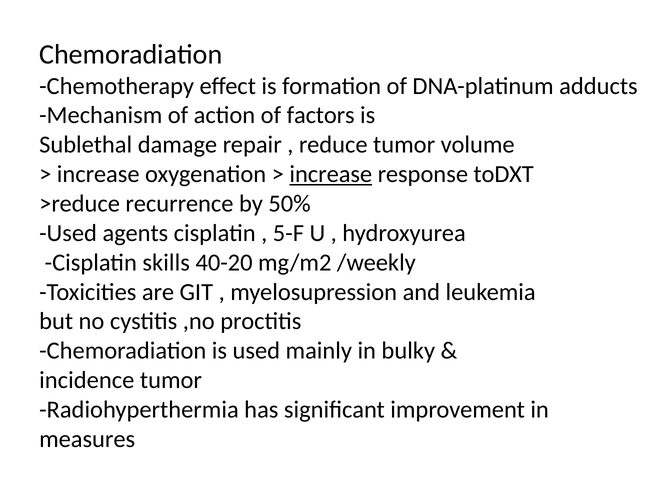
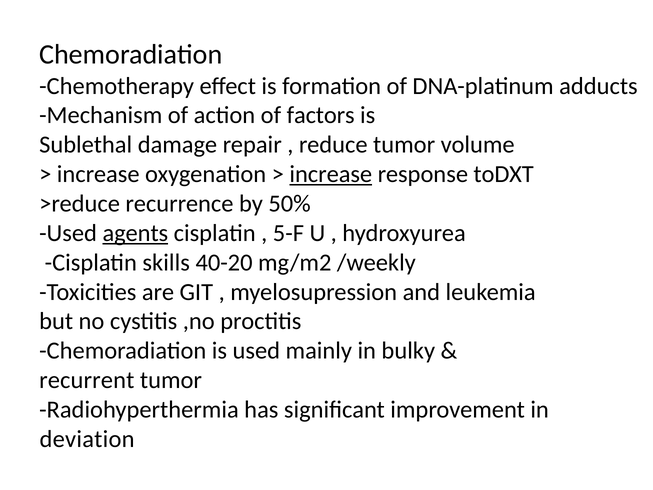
agents underline: none -> present (135, 233)
incidence: incidence -> recurrent (87, 380)
measures: measures -> deviation (87, 439)
